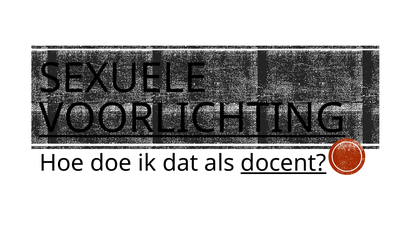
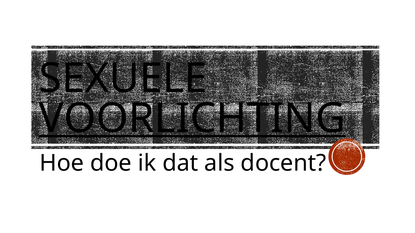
docent underline: present -> none (284, 163)
